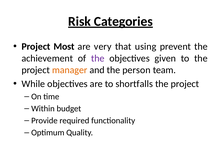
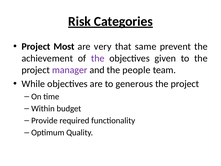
using: using -> same (146, 46)
manager colour: orange -> purple (70, 70)
person: person -> people (136, 70)
shortfalls: shortfalls -> generous (134, 84)
